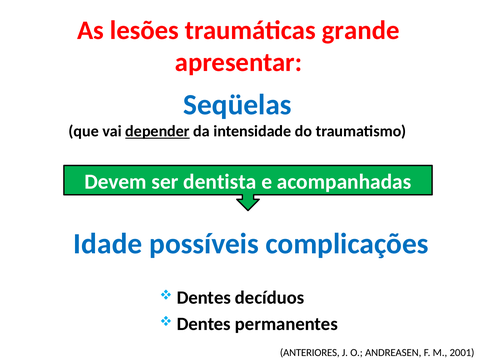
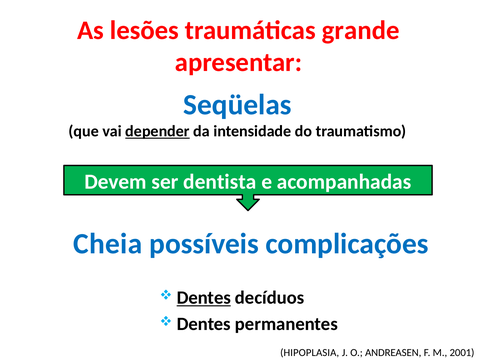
Idade: Idade -> Cheia (108, 244)
Dentes underline: none -> present (204, 298)
ANTERIORES: ANTERIORES -> HIPOPLASIA (310, 352)
